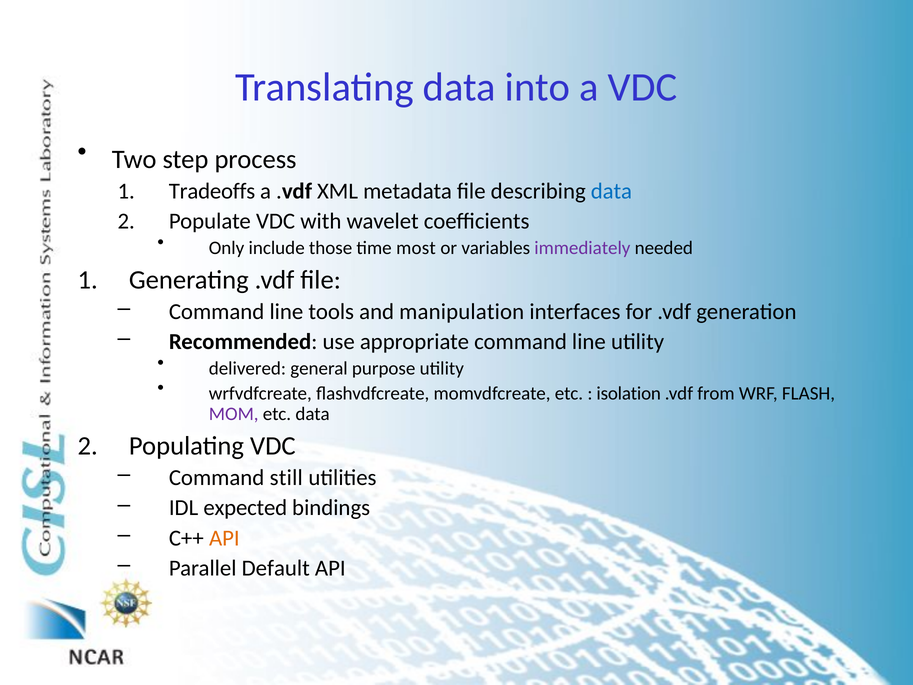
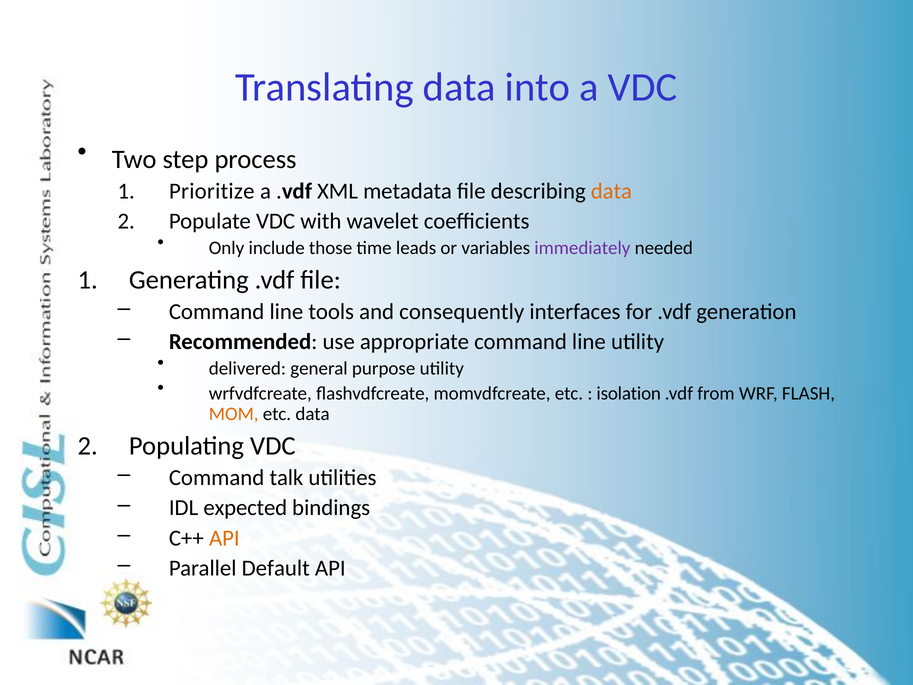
Tradeoffs: Tradeoffs -> Prioritize (212, 191)
data colour: blue -> orange (611, 191)
most: most -> leads (416, 248)
manipulation: manipulation -> consequently (462, 312)
MOM colour: purple -> orange (234, 414)
still: still -> talk (286, 478)
